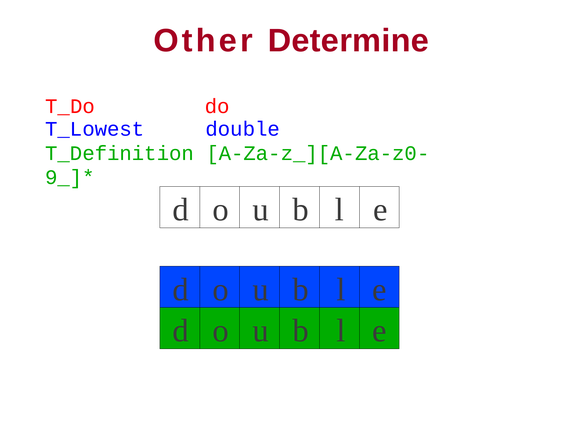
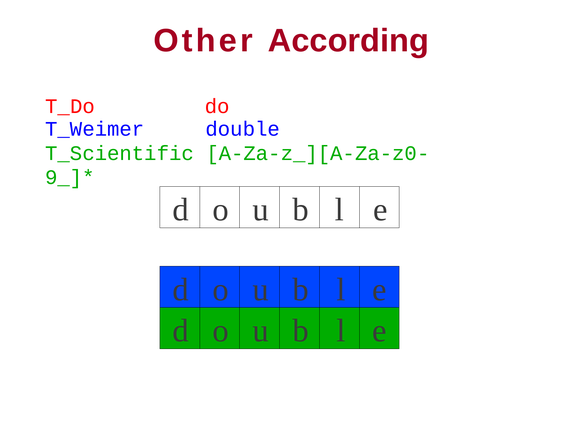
Determine: Determine -> According (348, 41)
T_Lowest: T_Lowest -> T_Weimer (95, 129)
T_Definition: T_Definition -> T_Scientific (120, 153)
